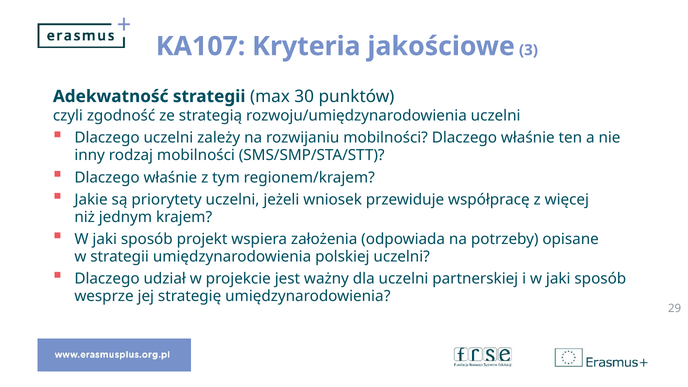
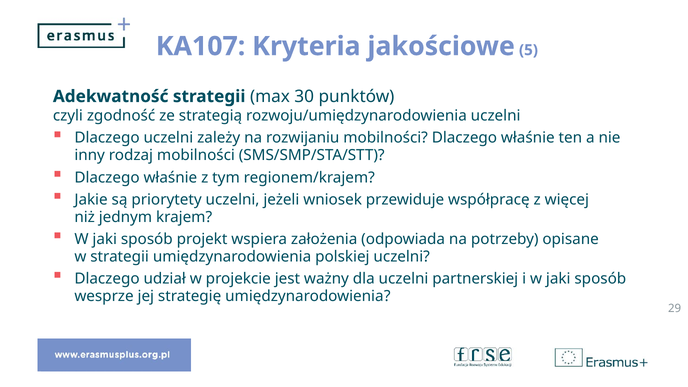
3: 3 -> 5 (528, 50)
